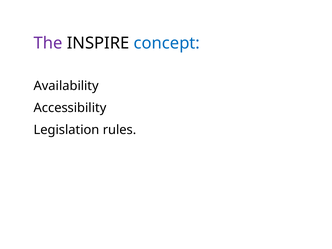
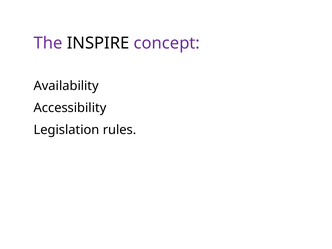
concept colour: blue -> purple (167, 43)
